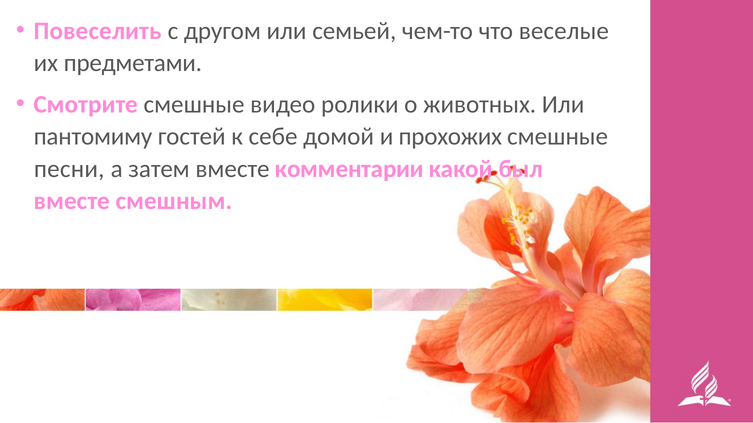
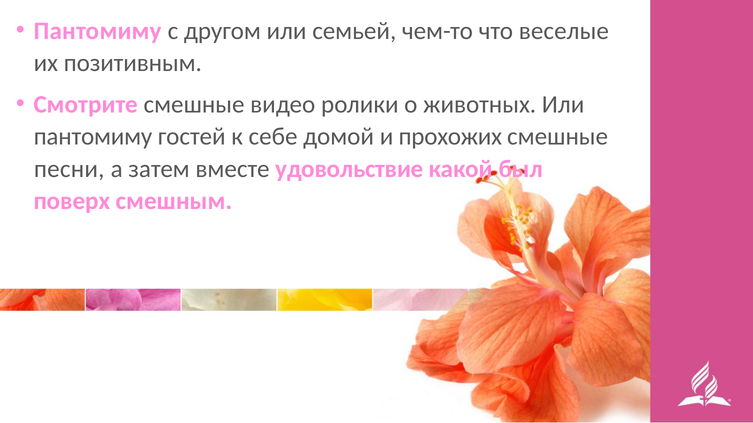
Повеселить: Повеселить -> Пантомиму (98, 31)
предметами: предметами -> позитивным (133, 63)
комментарии: комментарии -> удовольствие (349, 169)
вместе: вместе -> поверх (72, 201)
